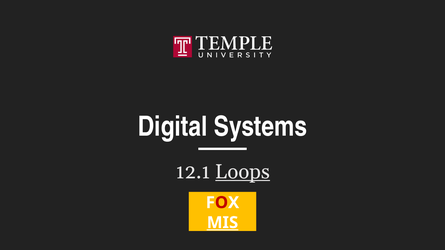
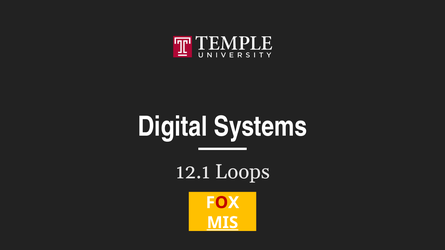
Loops underline: present -> none (243, 172)
